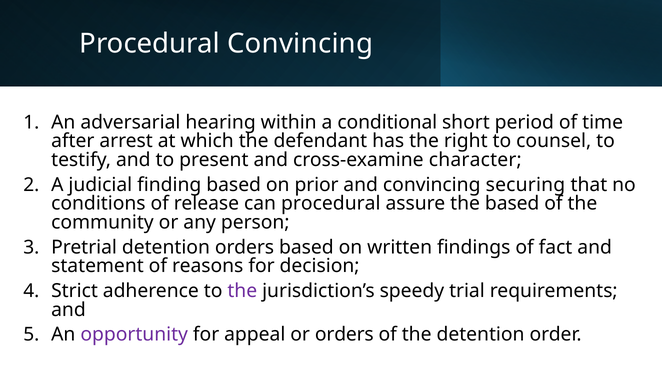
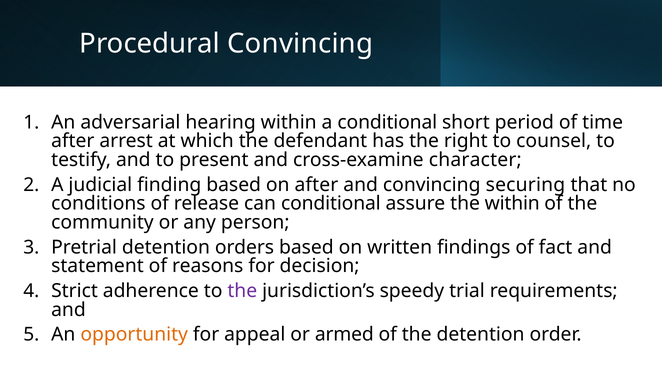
on prior: prior -> after (316, 185)
can procedural: procedural -> conditional (331, 204)
the based: based -> within (512, 204)
opportunity colour: purple -> orange (134, 335)
or orders: orders -> armed (344, 335)
